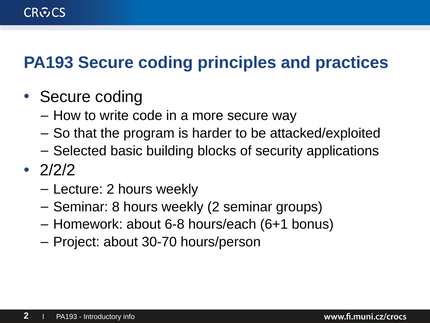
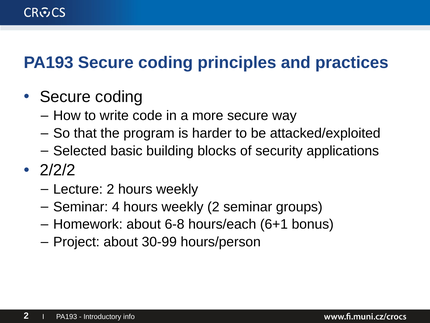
8: 8 -> 4 (116, 206)
30-70: 30-70 -> 30-99 (159, 242)
